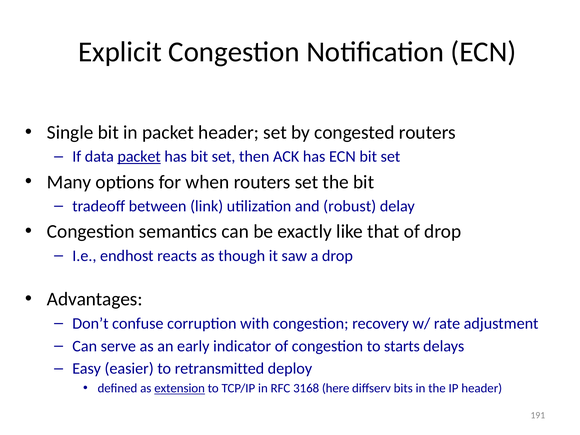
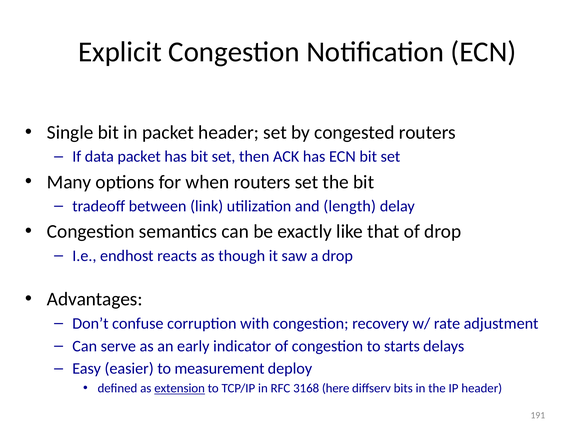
packet underline: present -> none (139, 157)
robust: robust -> length (350, 206)
retransmitted: retransmitted -> measurement (219, 369)
